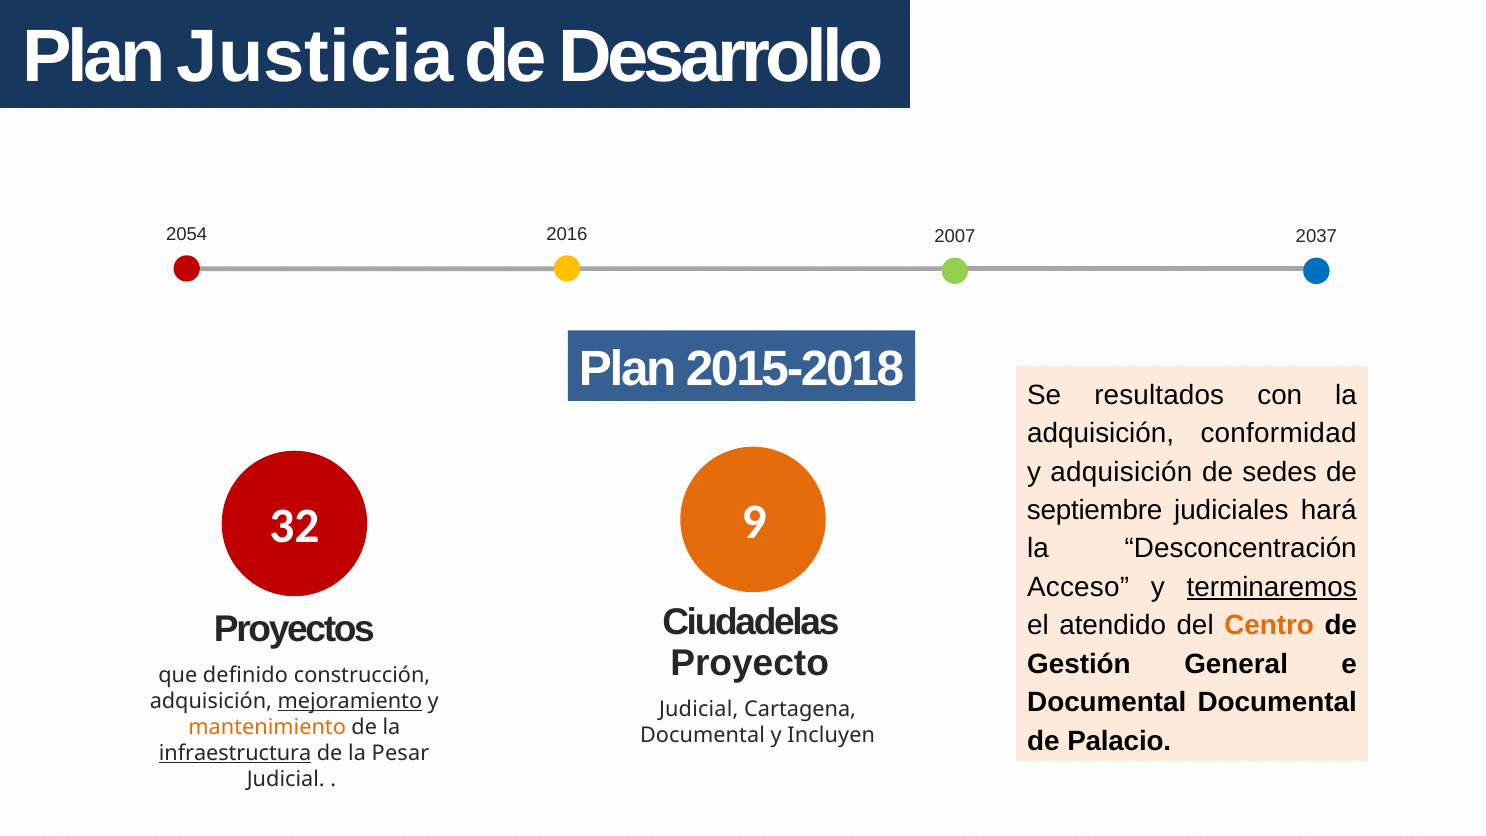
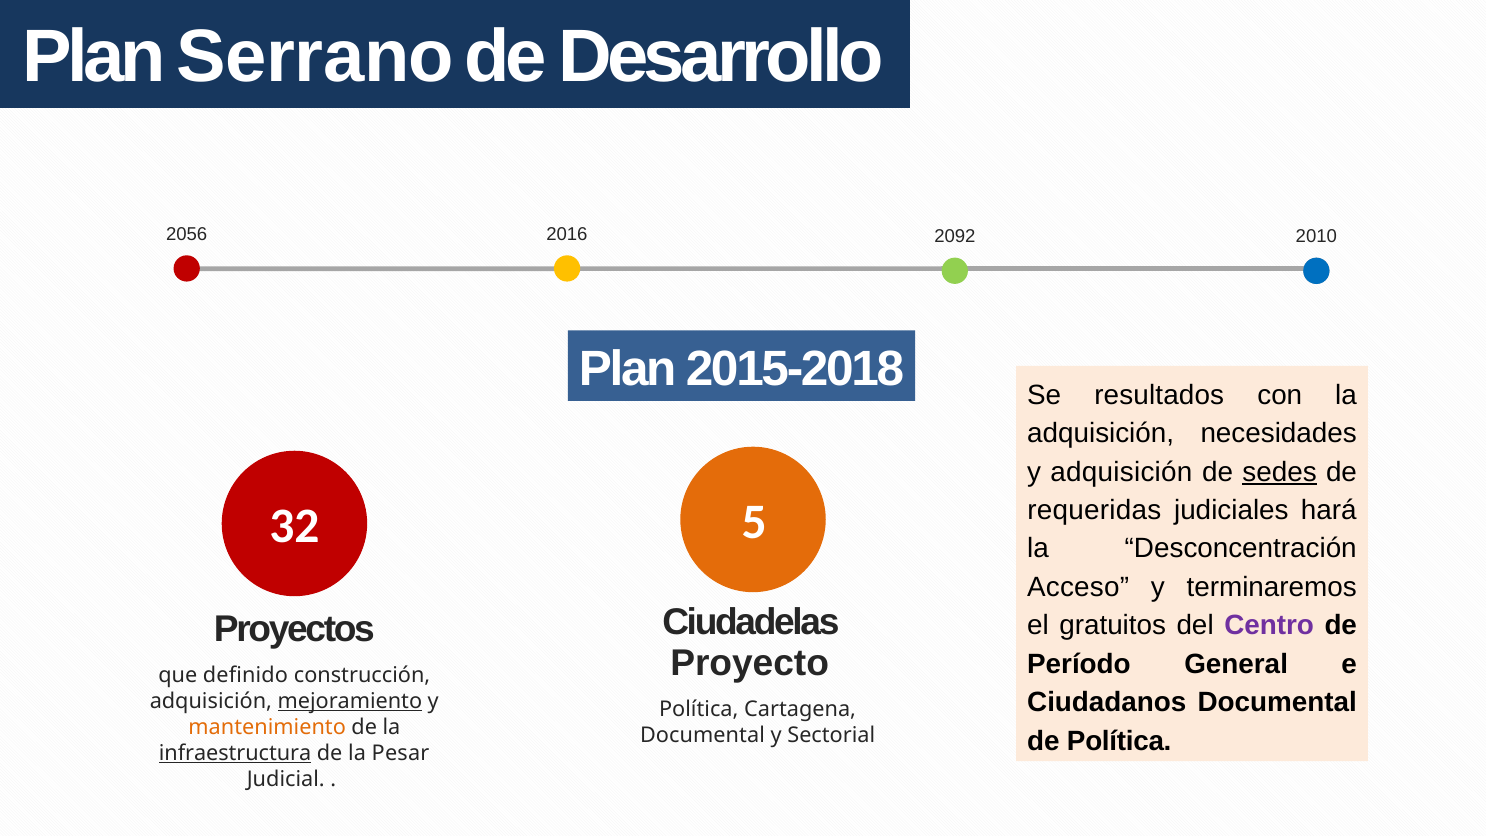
Justicia: Justicia -> Serrano (316, 57)
2054: 2054 -> 2056 (187, 234)
2007: 2007 -> 2092 (955, 236)
2037: 2037 -> 2010 (1316, 236)
conformidad: conformidad -> necesidades (1279, 433)
sedes underline: none -> present (1280, 472)
septiembre: septiembre -> requeridas (1094, 510)
9: 9 -> 5 (754, 522)
terminaremos underline: present -> none (1272, 587)
atendido: atendido -> gratuitos (1113, 625)
Centro colour: orange -> purple (1269, 625)
Gestión: Gestión -> Período (1079, 664)
Documental: Documental -> Ciudadanos (1107, 702)
Judicial: Judicial -> Política (699, 709)
de Palacio: Palacio -> Política (1119, 741)
Incluyen: Incluyen -> Sectorial (831, 735)
